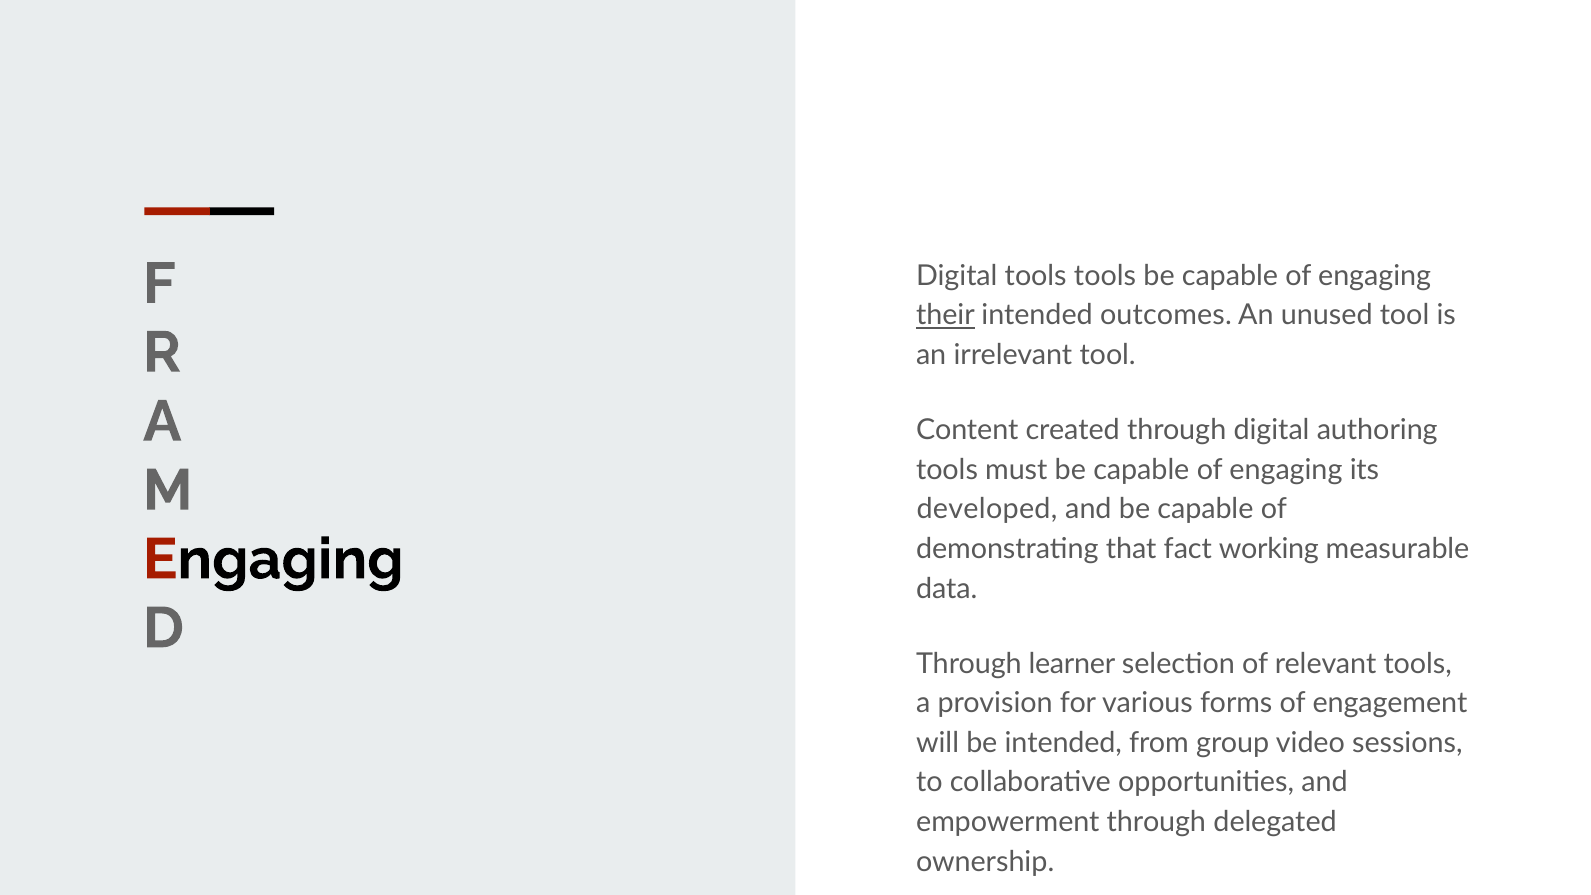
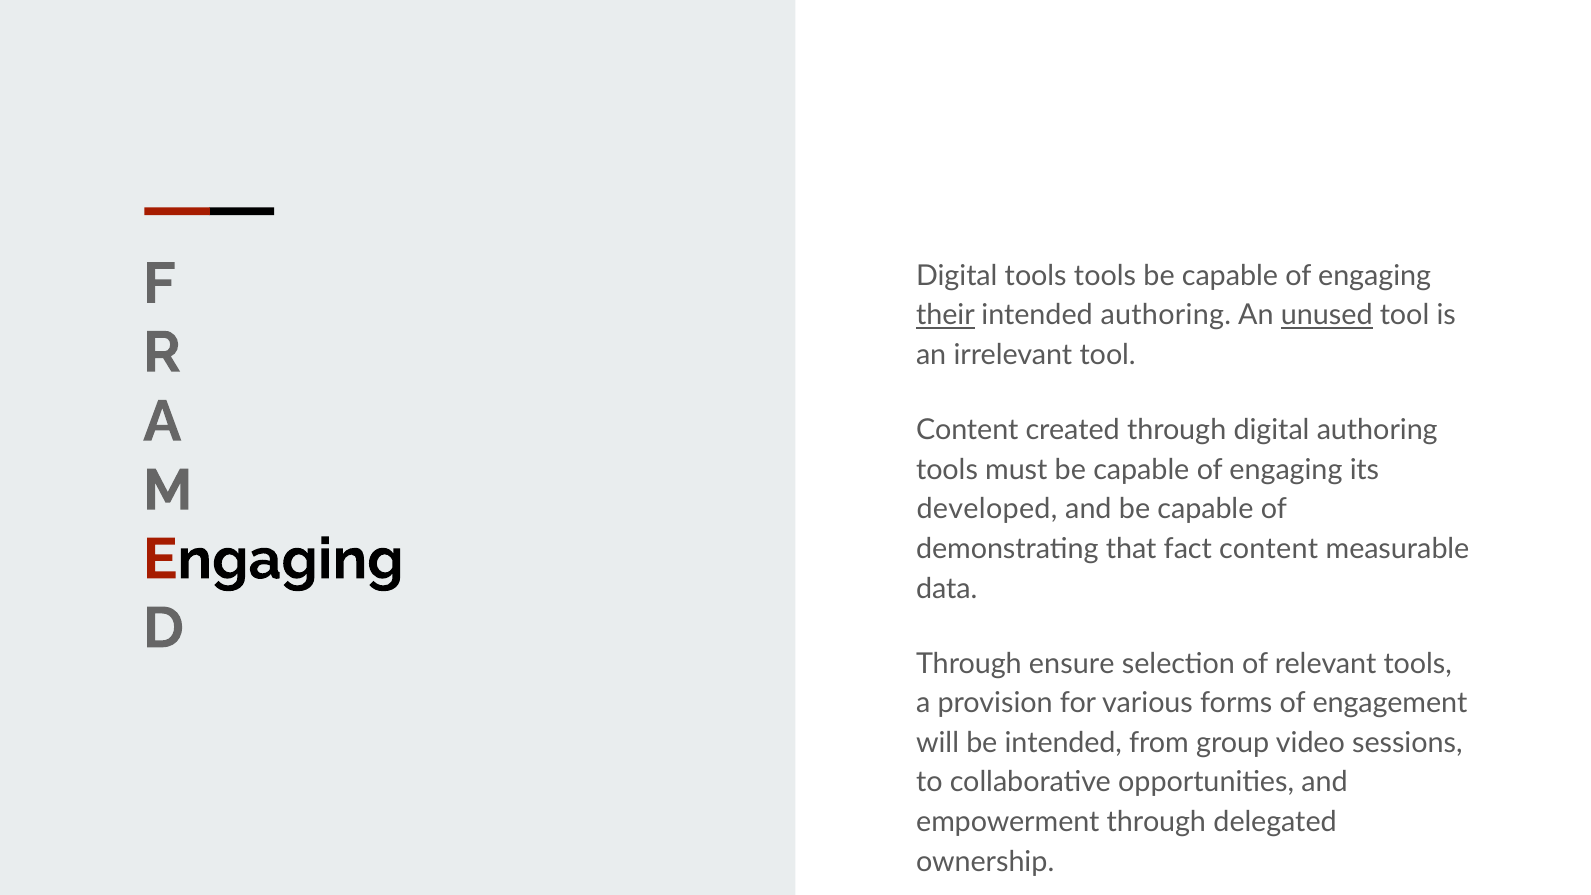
intended outcomes: outcomes -> authoring (1166, 315)
unused underline: none -> present (1327, 315)
fact working: working -> content (1269, 549)
learner: learner -> ensure (1072, 663)
